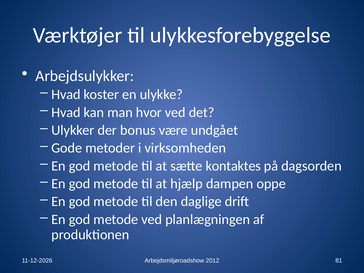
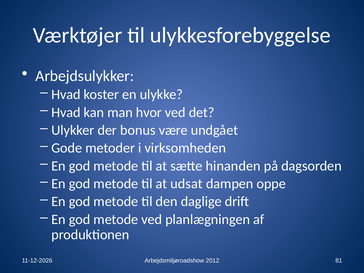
kontaktes: kontaktes -> hinanden (233, 166)
hjælp: hjælp -> udsat (187, 184)
